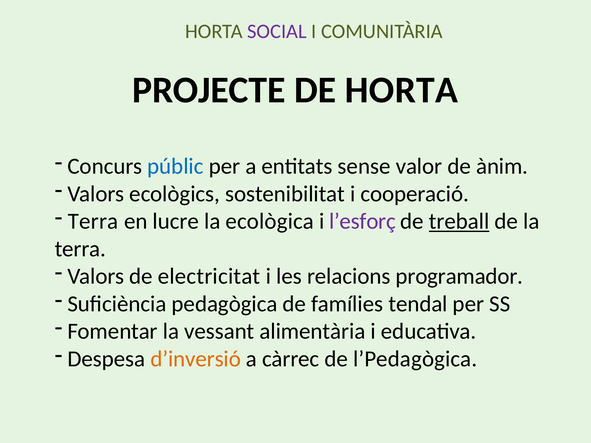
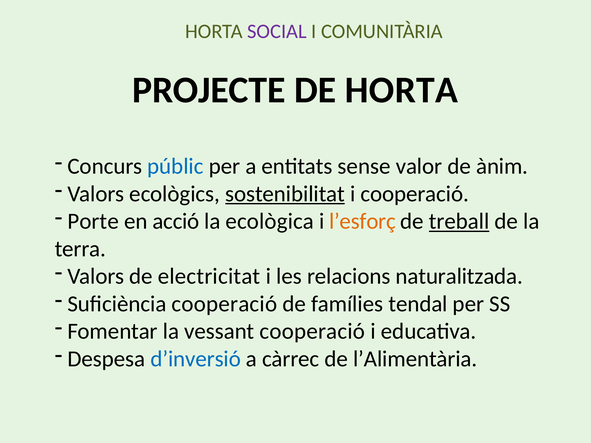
sostenibilitat underline: none -> present (285, 194)
Terra: Terra -> Porte (93, 221)
lucre: lucre -> acció (176, 221)
l’esforç colour: purple -> orange (362, 221)
programador: programador -> naturalitzada (459, 277)
Suficiència pedagògica: pedagògica -> cooperació (224, 304)
vessant alimentària: alimentària -> cooperació (312, 332)
d’inversió colour: orange -> blue (196, 359)
l’Pedagògica: l’Pedagògica -> l’Alimentària (415, 359)
